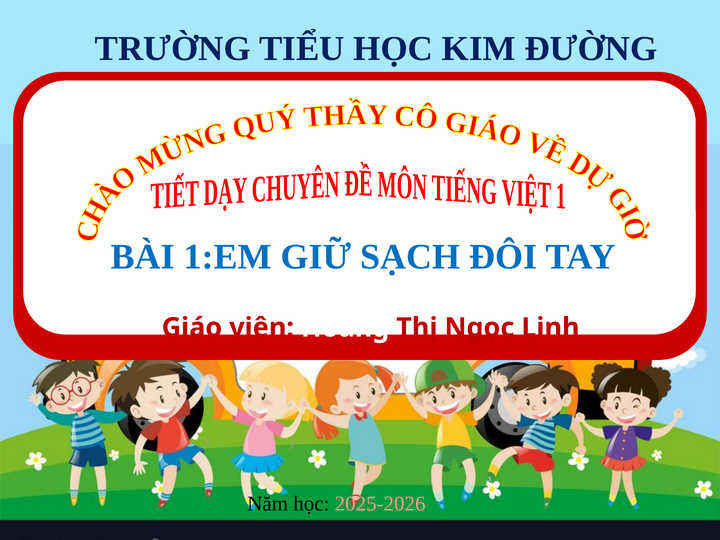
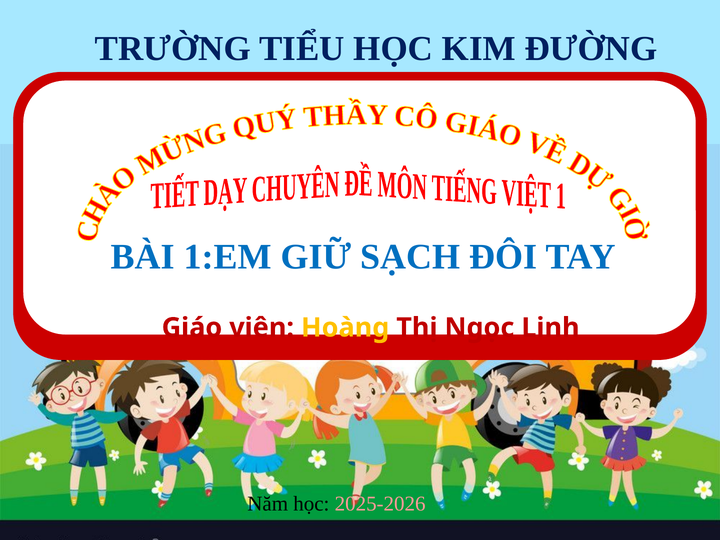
Hoàng colour: white -> yellow (345, 328)
